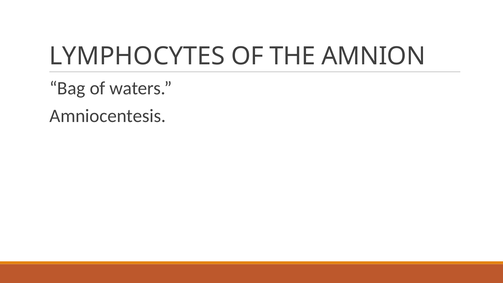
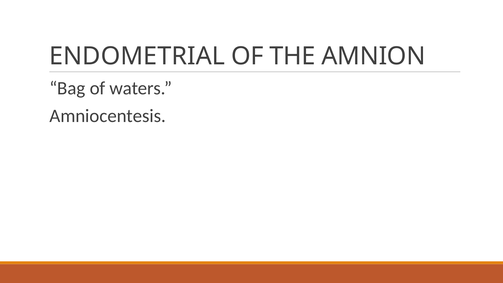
LYMPHOCYTES: LYMPHOCYTES -> ENDOMETRIAL (137, 56)
